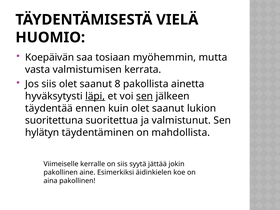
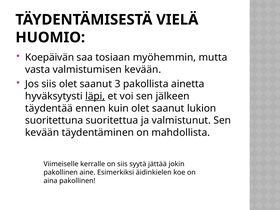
valmistumisen kerrata: kerrata -> kevään (143, 70)
8: 8 -> 3 (118, 84)
sen underline: present -> none (145, 96)
hylätyn: hylätyn -> kevään (42, 133)
